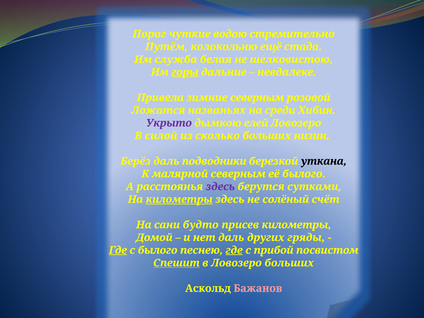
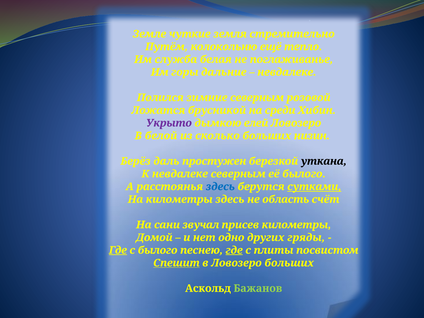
Порог: Порог -> Земле (149, 34)
водою: водою -> земля (230, 34)
стада: стада -> тепло (303, 47)
шелковистою: шелковистою -> поглаживанье (291, 59)
горы underline: present -> none (185, 72)
Привела: Привела -> Полился (160, 98)
названьях: названьях -> брусникой (217, 110)
силой: силой -> белой (161, 136)
подводники: подводники -> простужен (214, 161)
К малярной: малярной -> невдалеке (180, 174)
здесь colour: purple -> blue (220, 187)
сутками underline: none -> present (314, 187)
километры underline: present -> none (179, 199)
солёный: солёный -> область (286, 199)
будто: будто -> звучал (201, 225)
нет даль: даль -> одно (231, 238)
прибой: прибой -> плиты (274, 250)
Бажанов colour: pink -> light green (258, 288)
